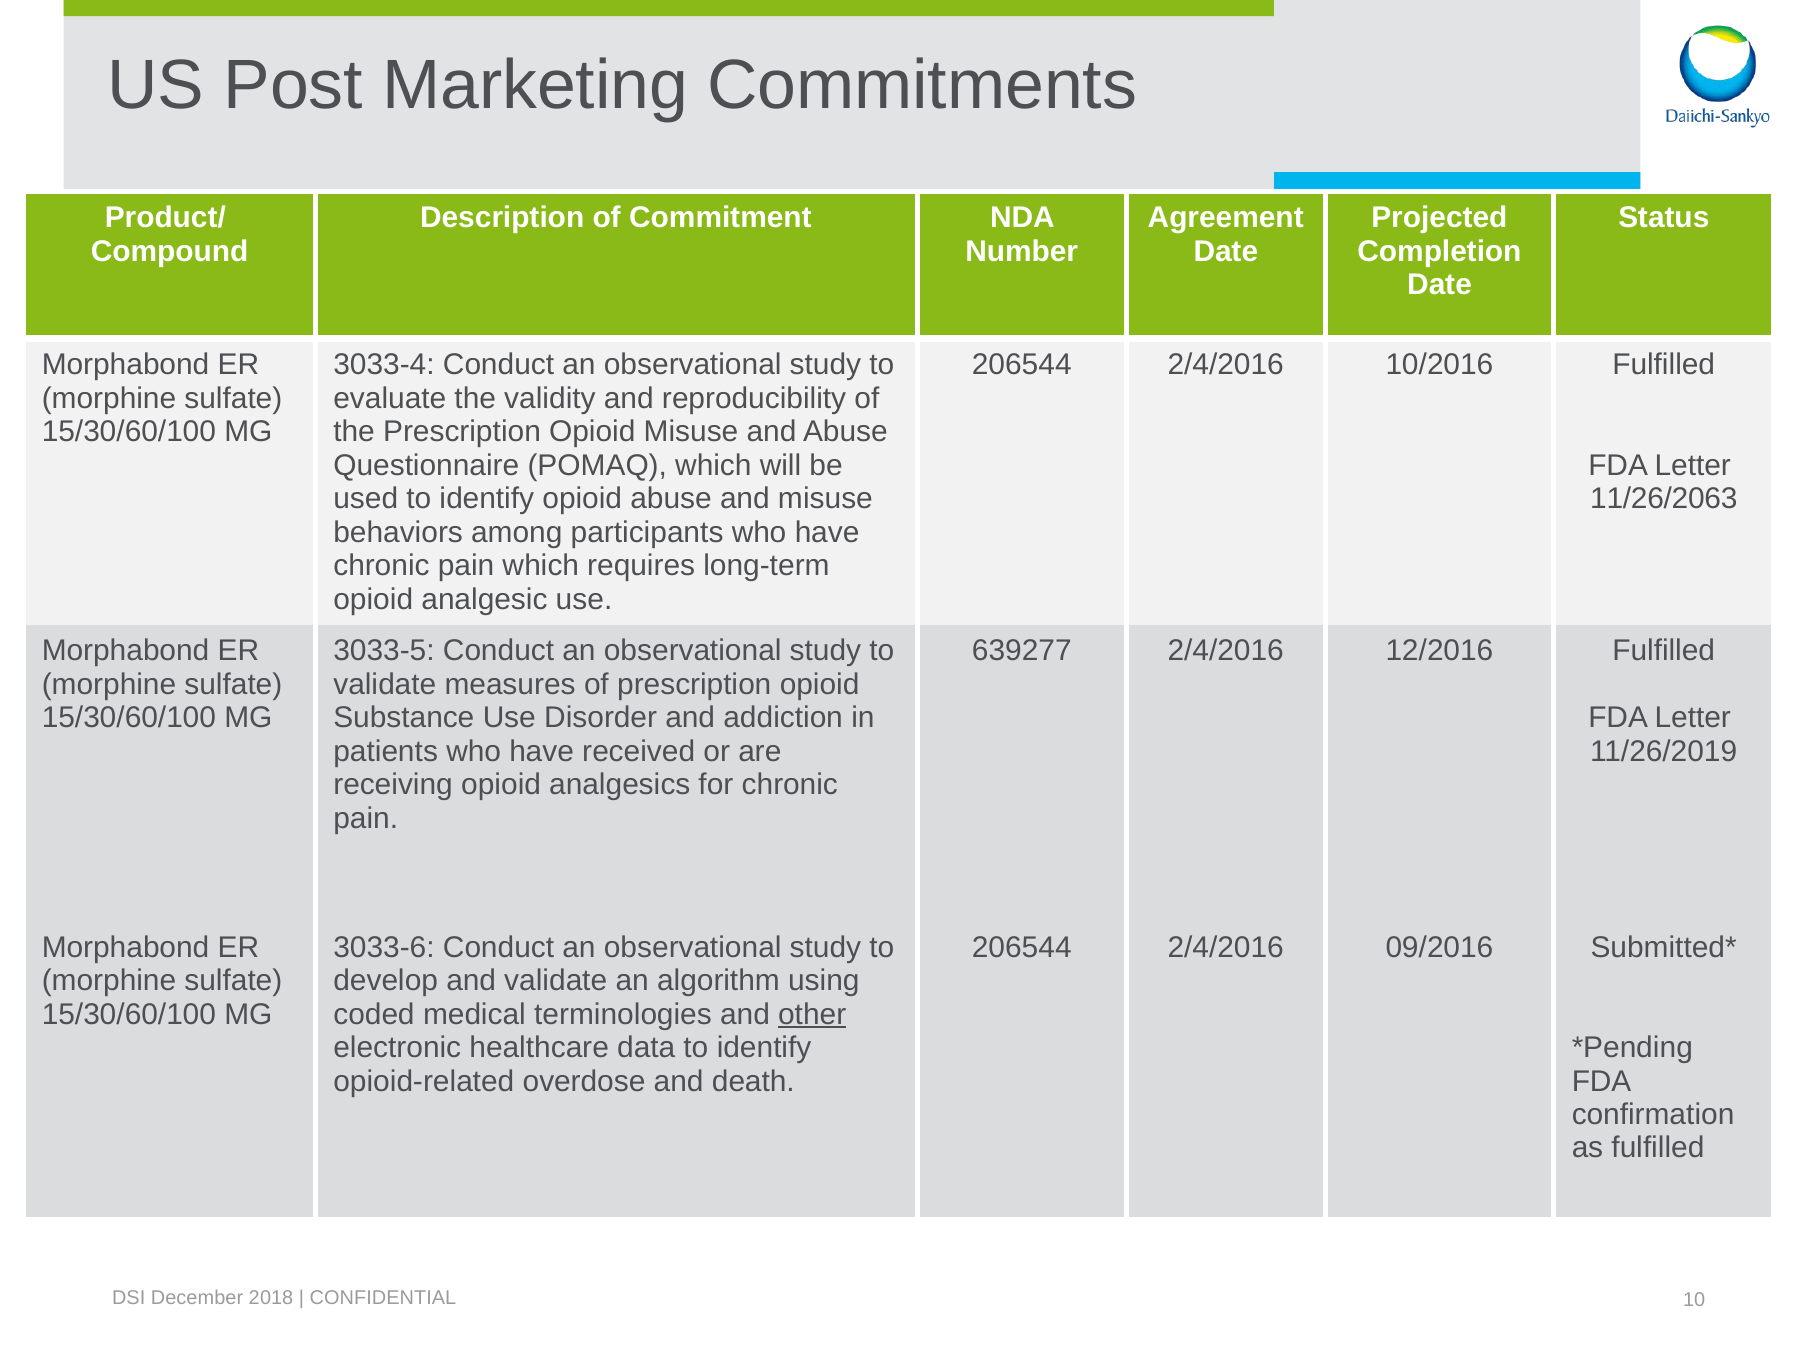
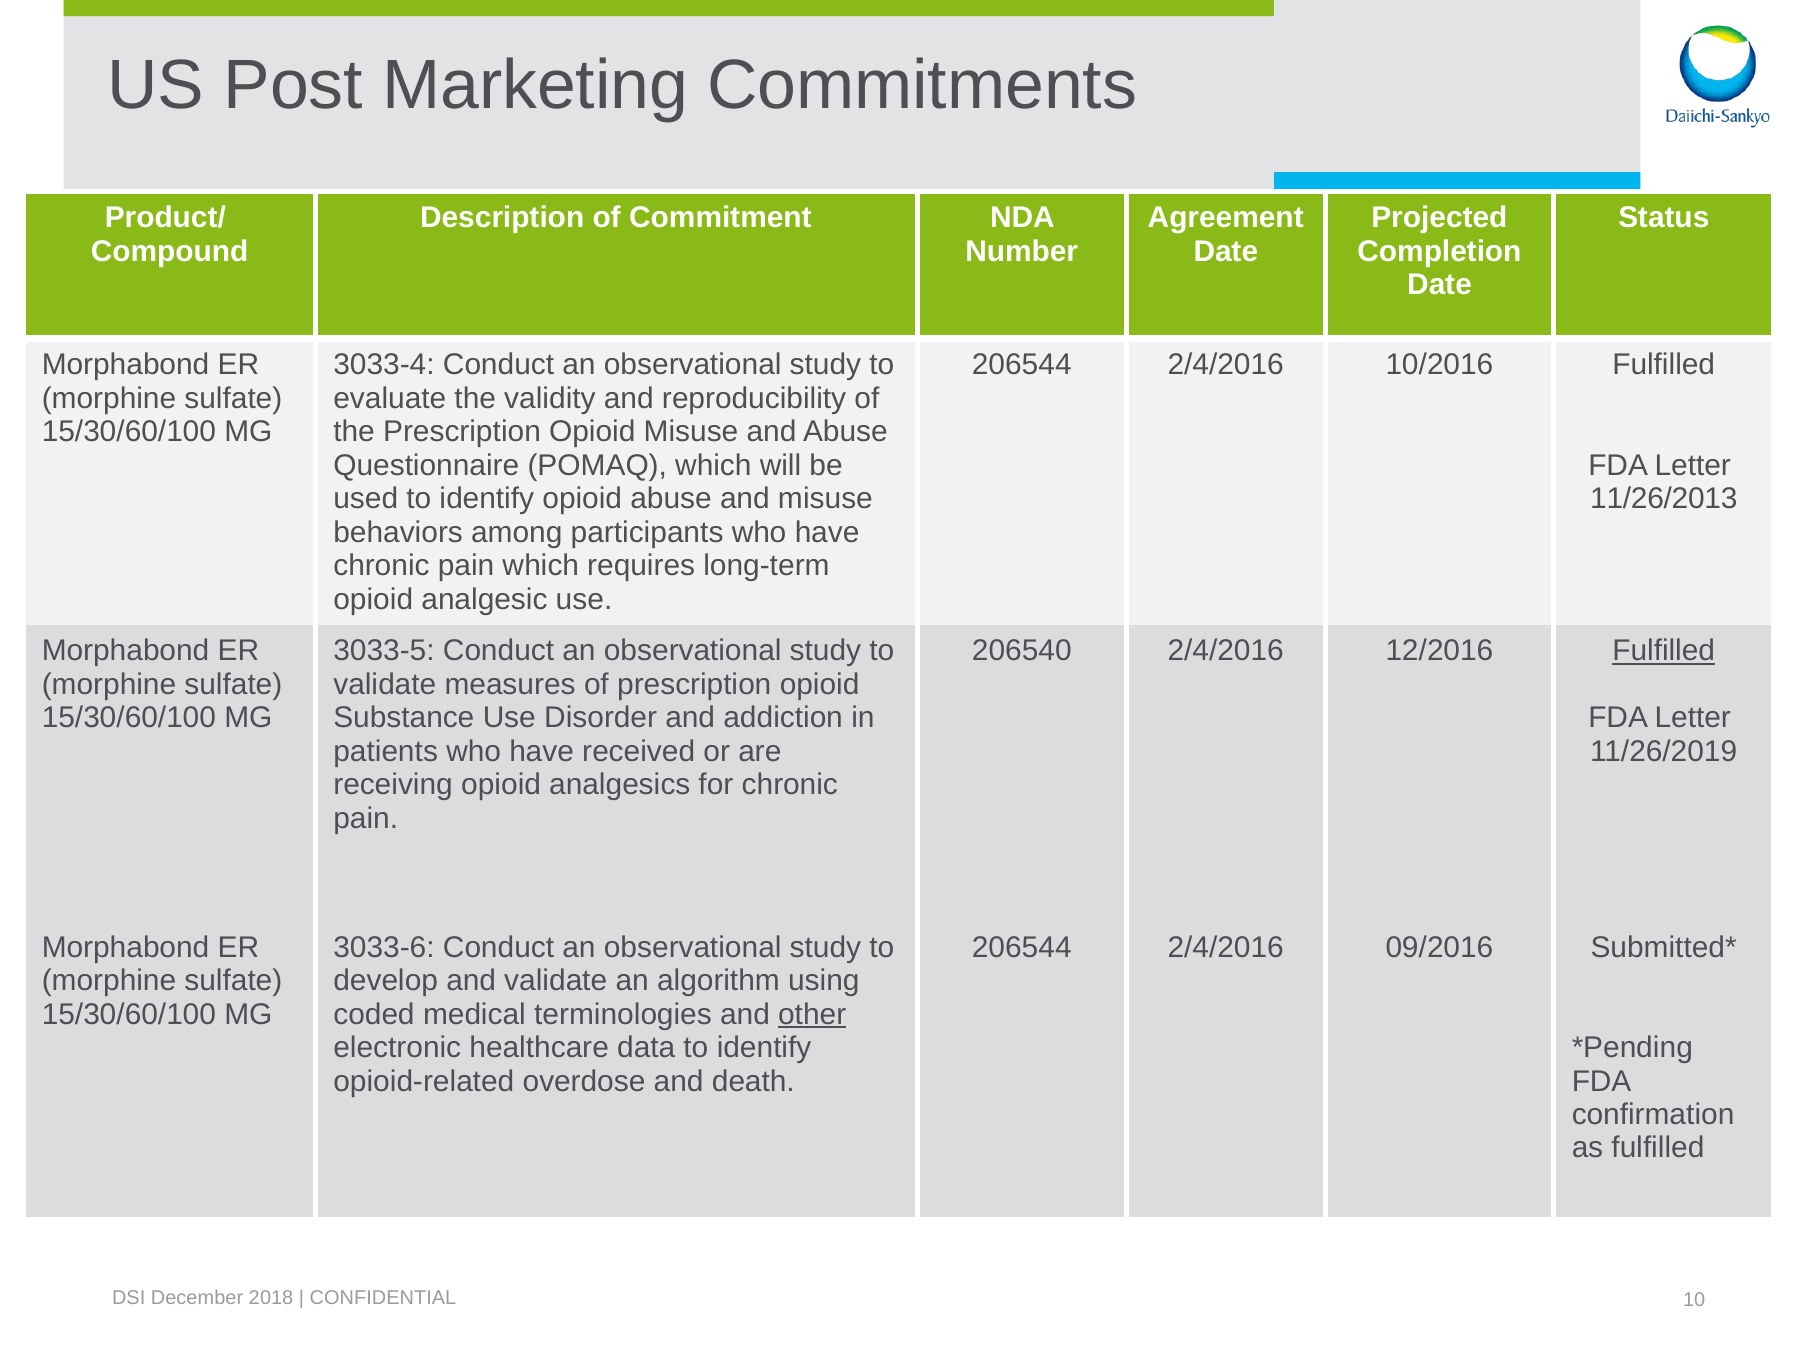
11/26/2063: 11/26/2063 -> 11/26/2013 (1664, 499)
639277: 639277 -> 206540 (1022, 651)
Fulfilled underline: none -> present (1664, 651)
